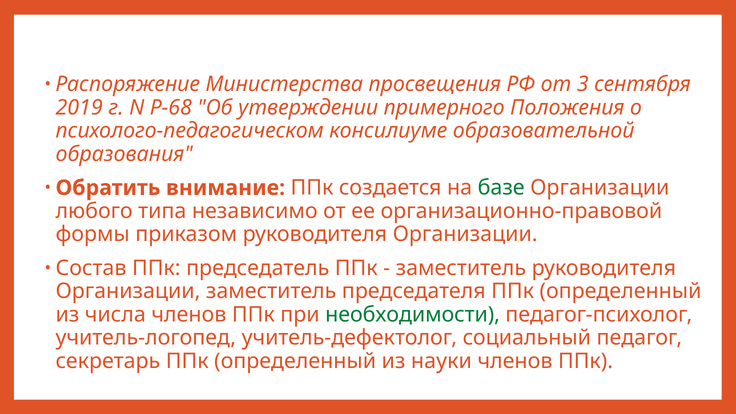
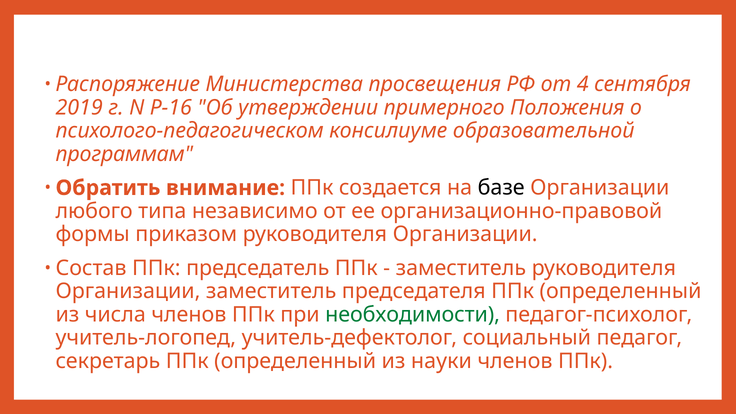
3: 3 -> 4 (583, 84)
Р-68: Р-68 -> Р-16 (171, 108)
образования: образования -> программам (124, 154)
базе colour: green -> black (501, 188)
